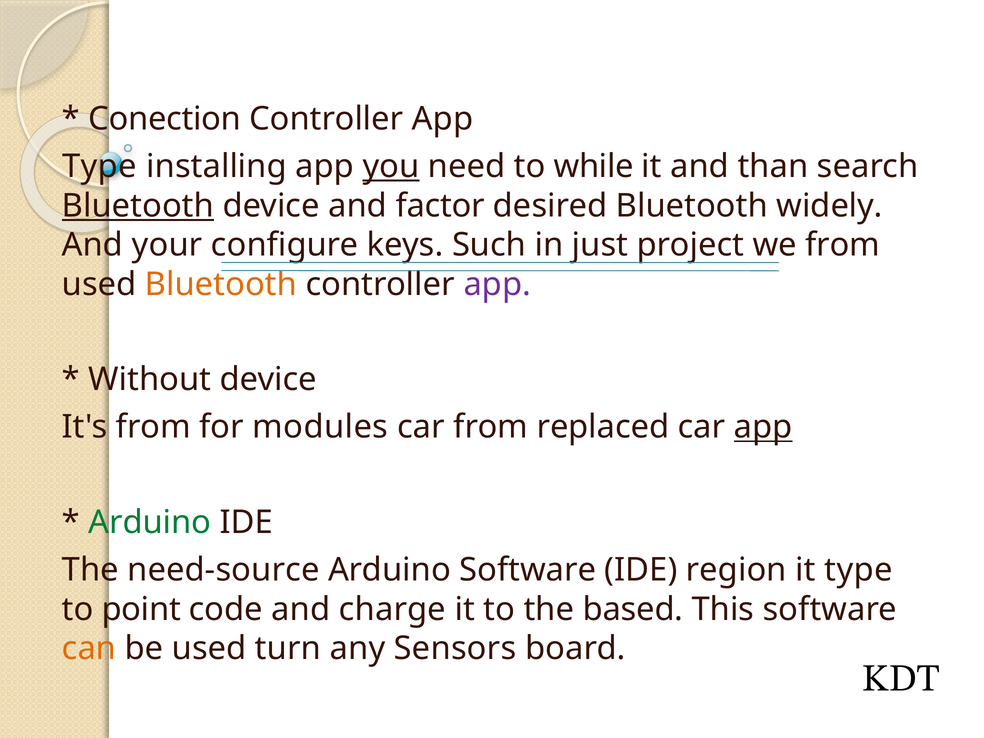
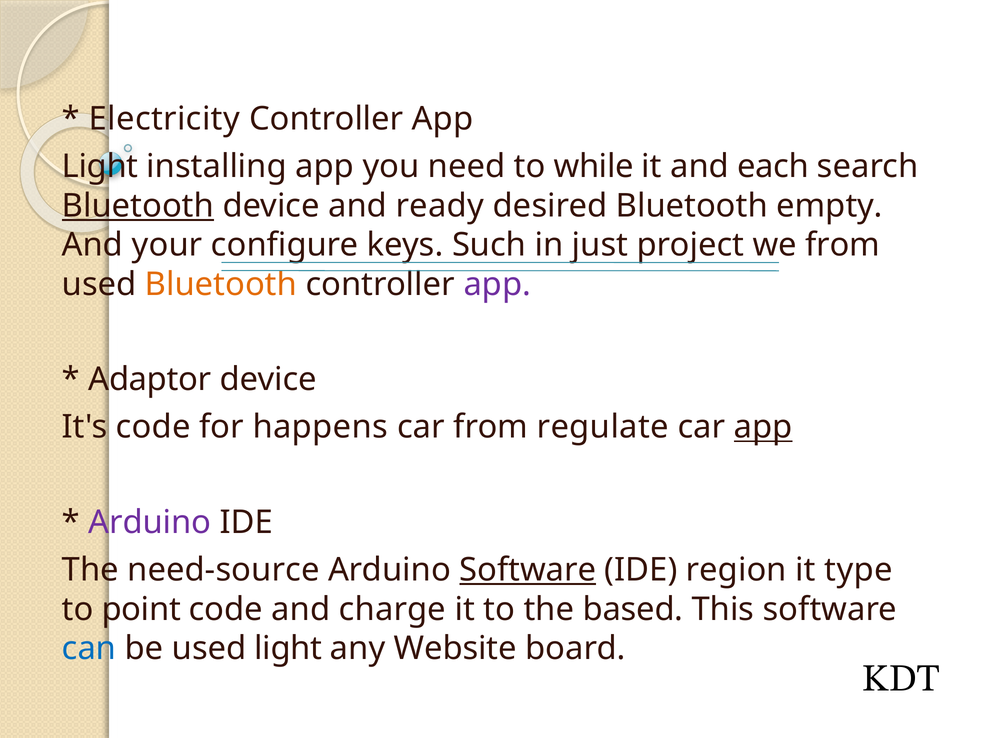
Conection: Conection -> Electricity (164, 119)
Type: Type -> Light (100, 166)
you underline: present -> none (391, 166)
than: than -> each (773, 166)
factor: factor -> ready (440, 206)
widely: widely -> empty (830, 206)
Without: Without -> Adaptor (150, 380)
It's from: from -> code (153, 427)
modules: modules -> happens (320, 427)
replaced: replaced -> regulate (603, 427)
Arduino colour: green -> purple (150, 522)
Software underline: none -> present (528, 570)
can colour: orange -> blue (89, 649)
used turn: turn -> light (288, 649)
Sensors: Sensors -> Website (455, 649)
